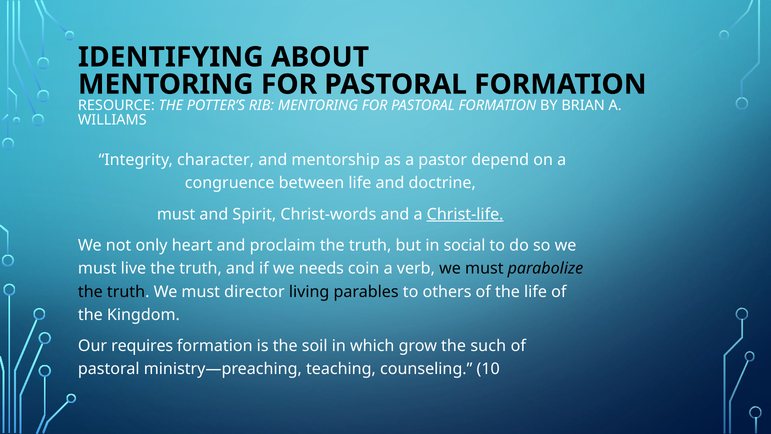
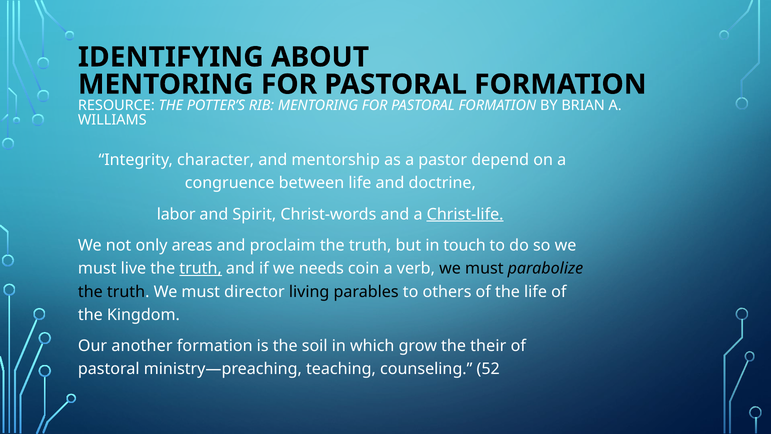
must: must -> labor (176, 214)
heart: heart -> areas (192, 245)
social: social -> touch (465, 245)
truth underline: none -> present (201, 268)
requires: requires -> another (142, 346)
such: such -> their (488, 346)
10: 10 -> 52 (488, 369)
